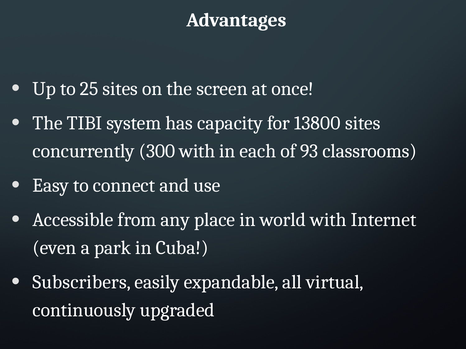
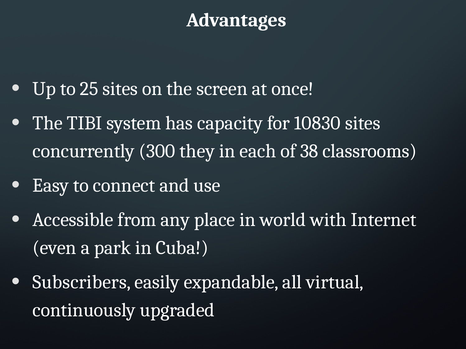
13800: 13800 -> 10830 (317, 123)
300 with: with -> they (197, 151)
93: 93 -> 38 (309, 151)
